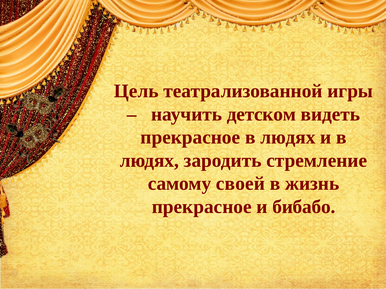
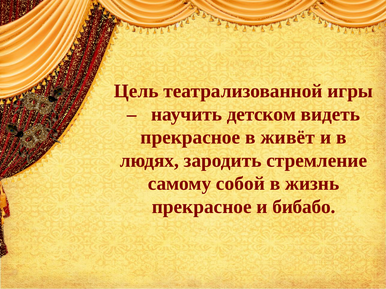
прекрасное в людях: людях -> живёт (288, 138)
своей: своей -> собой (240, 184)
